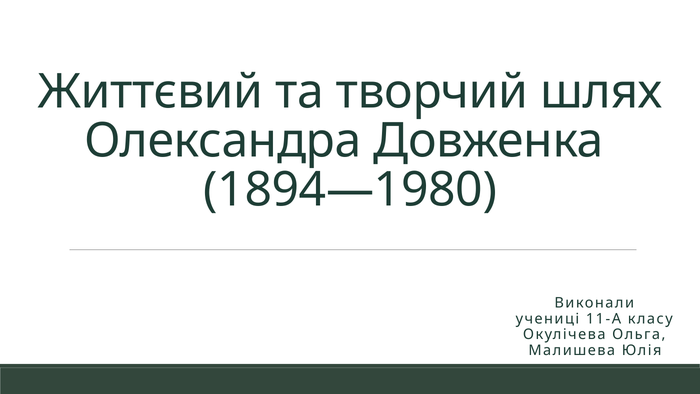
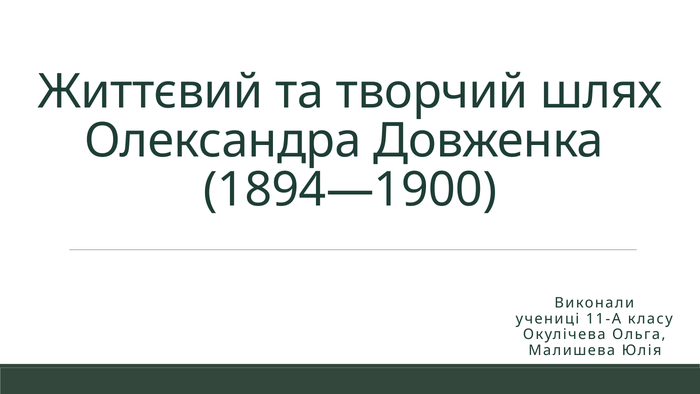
1894—1980: 1894—1980 -> 1894—1900 (350, 190)
